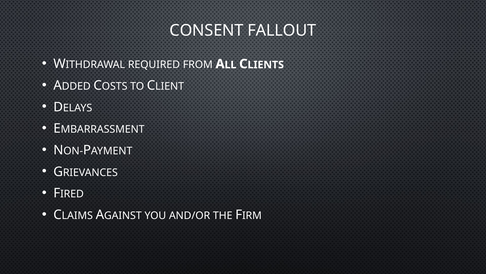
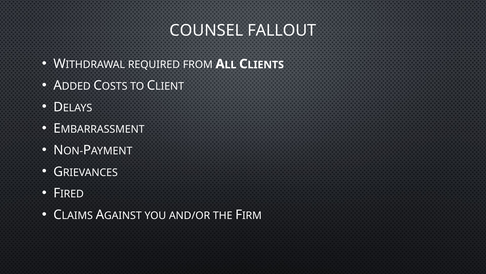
CONSENT: CONSENT -> COUNSEL (206, 30)
